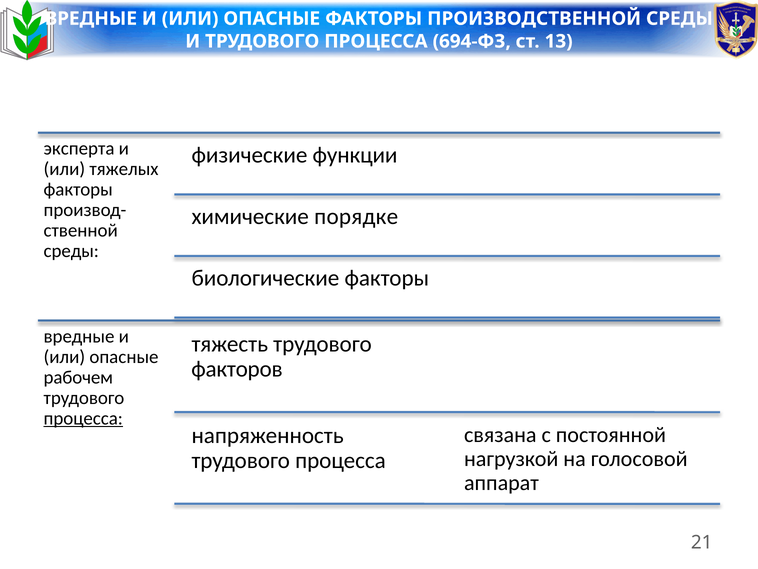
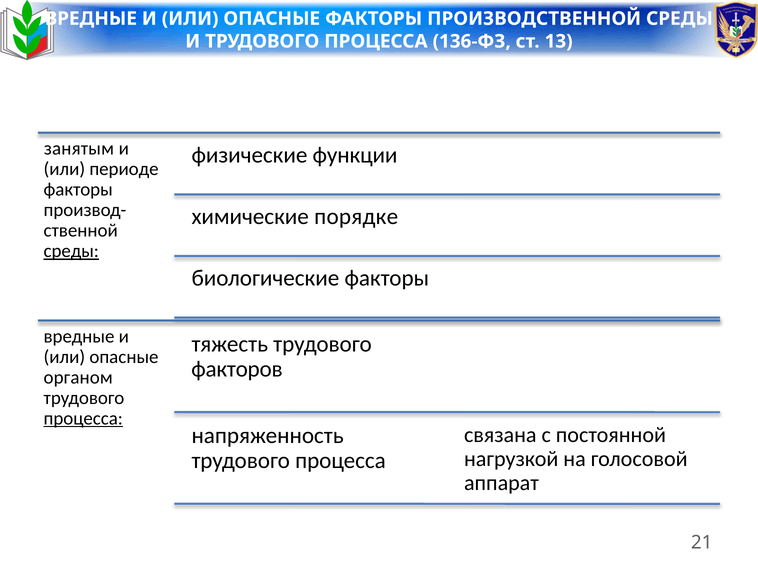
694-ФЗ: 694-ФЗ -> 136-ФЗ (472, 41)
эксперта: эксперта -> занятым (79, 148)
тяжелых: тяжелых -> периоде (124, 169)
среды underline: none -> present (71, 251)
рабочем: рабочем -> органом (78, 377)
